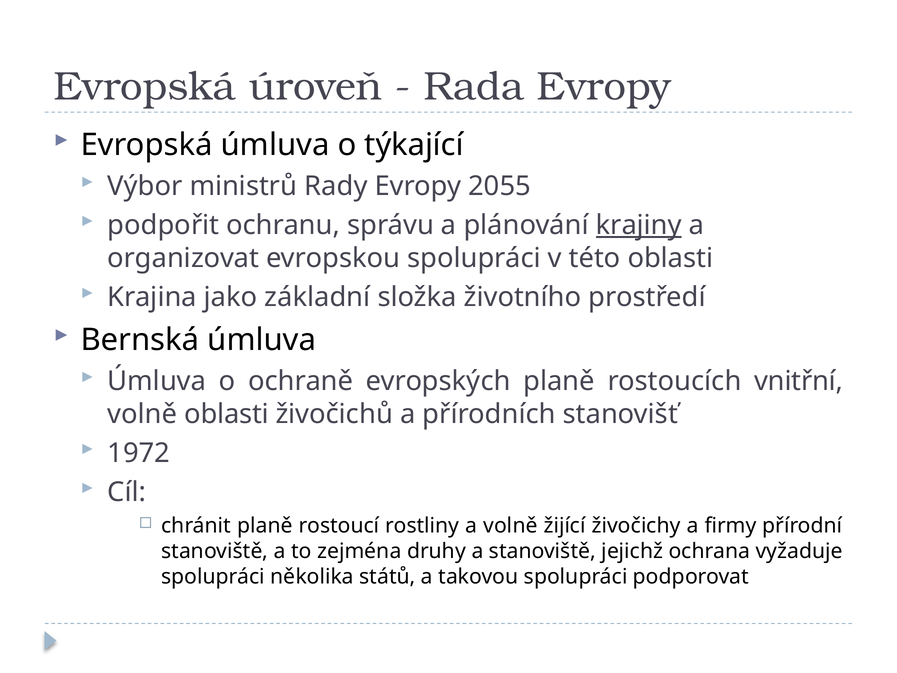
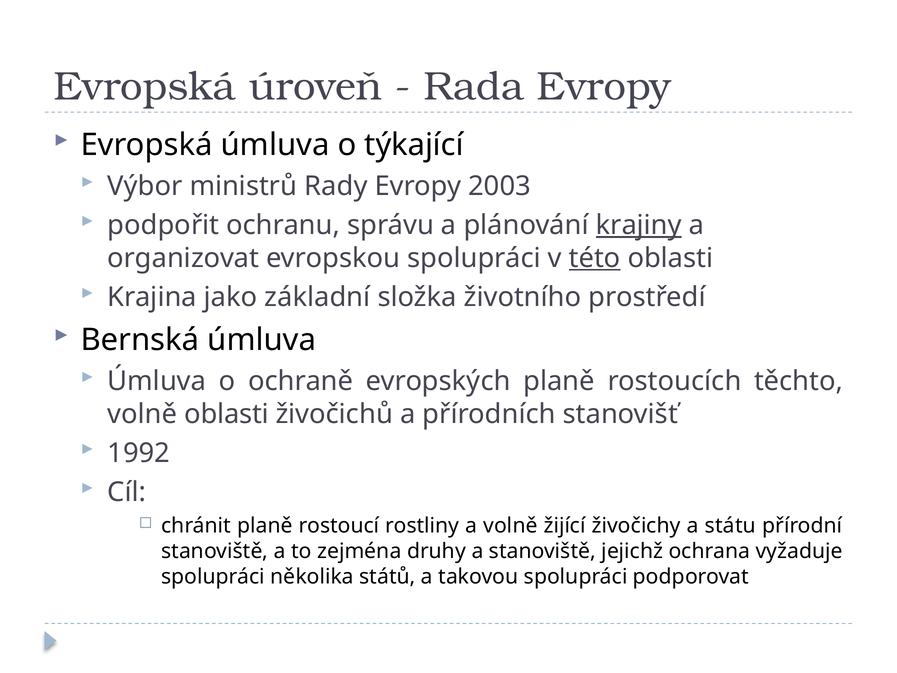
2055: 2055 -> 2003 (500, 186)
této underline: none -> present (595, 258)
vnitřní: vnitřní -> těchto (798, 381)
1972: 1972 -> 1992 (139, 453)
firmy: firmy -> státu (730, 526)
